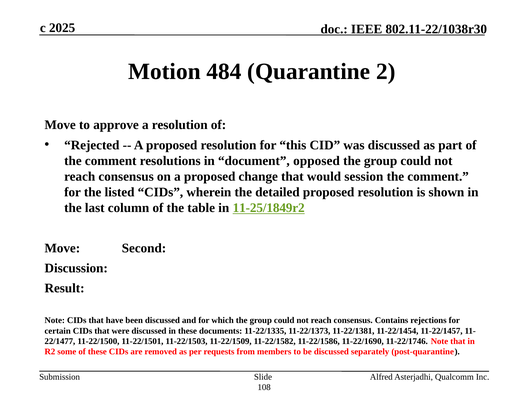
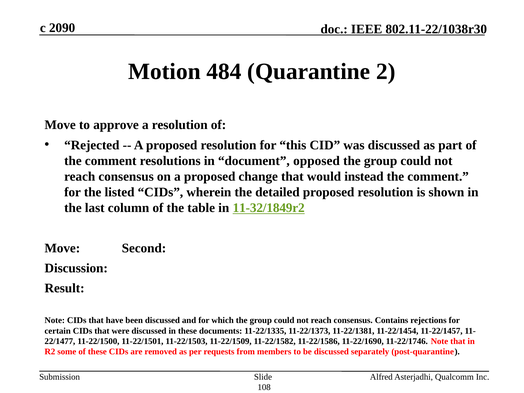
2025: 2025 -> 2090 (62, 28)
session: session -> instead (364, 176)
11-25/1849r2: 11-25/1849r2 -> 11-32/1849r2 (269, 208)
